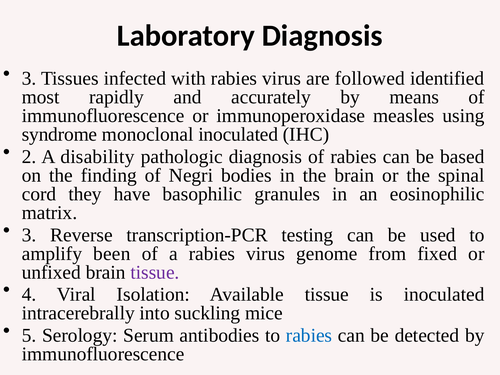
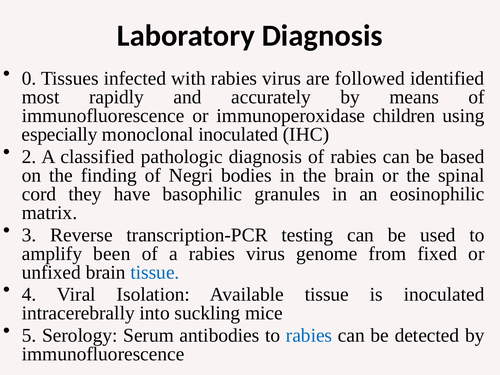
3: 3 -> 0 (29, 78)
measles: measles -> children (404, 116)
syndrome: syndrome -> especially (60, 134)
disability: disability -> classified (98, 157)
tissue colour: purple -> blue (155, 272)
